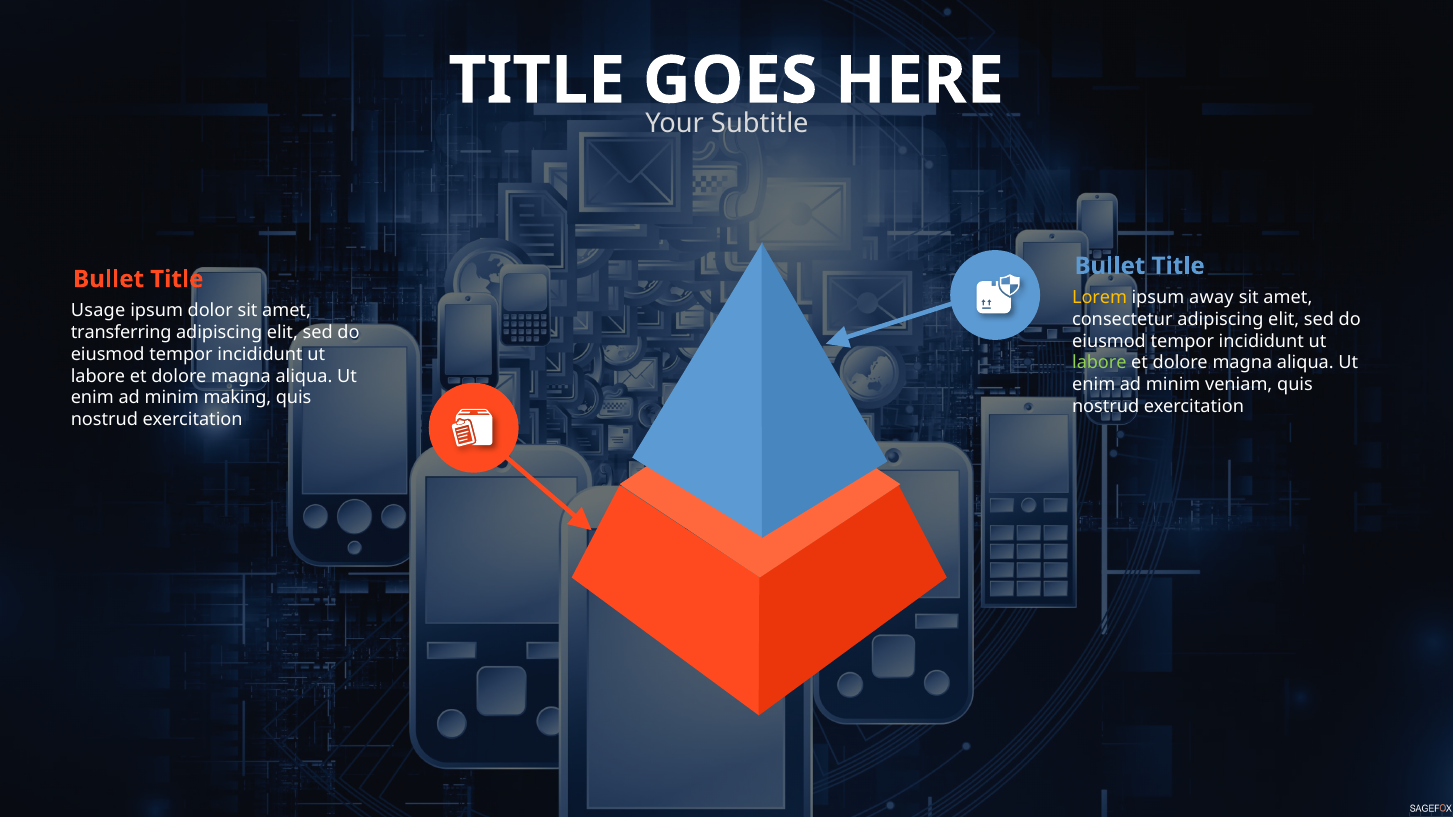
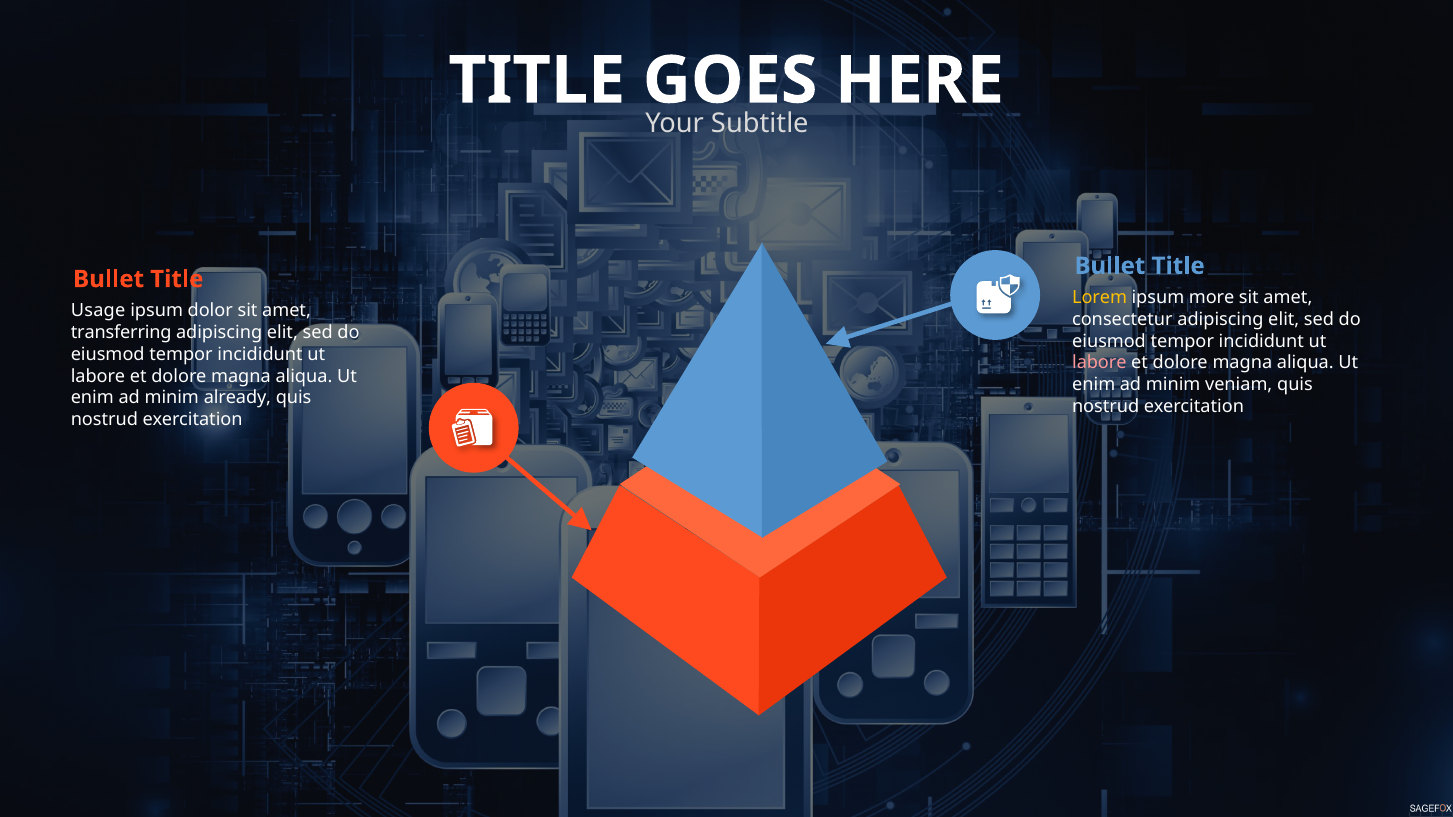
away: away -> more (1212, 298)
labore colour: light green -> pink (1099, 363)
making: making -> already (237, 398)
